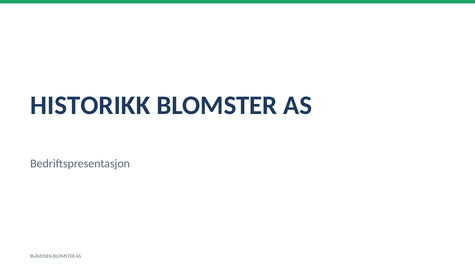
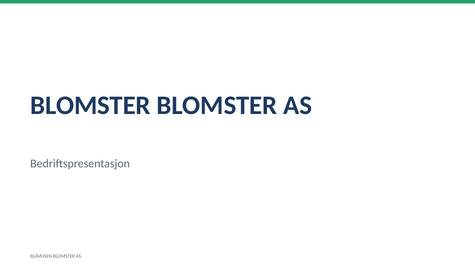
HISTORIKK: HISTORIKK -> BLOMSTER (90, 105)
